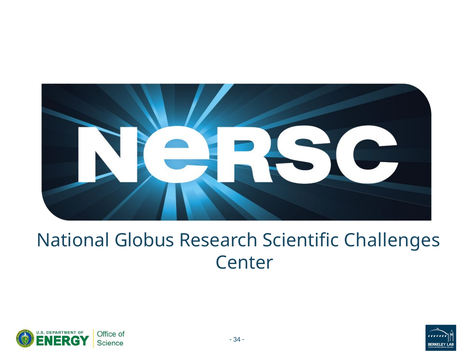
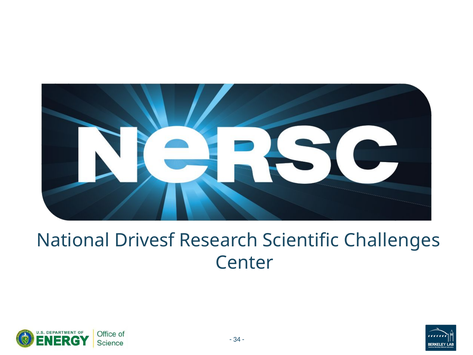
Globus: Globus -> Drivesf (144, 240)
